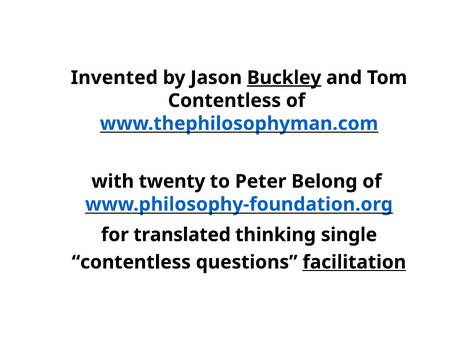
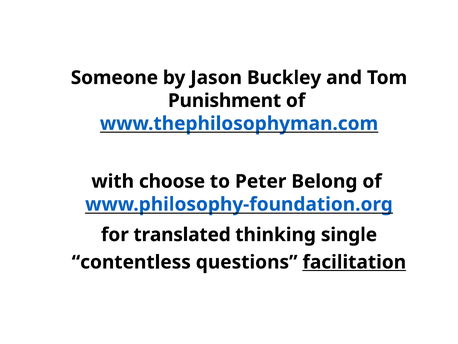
Invented: Invented -> Someone (114, 78)
Buckley underline: present -> none (284, 78)
Contentless: Contentless -> Punishment (225, 101)
twenty: twenty -> choose (172, 181)
